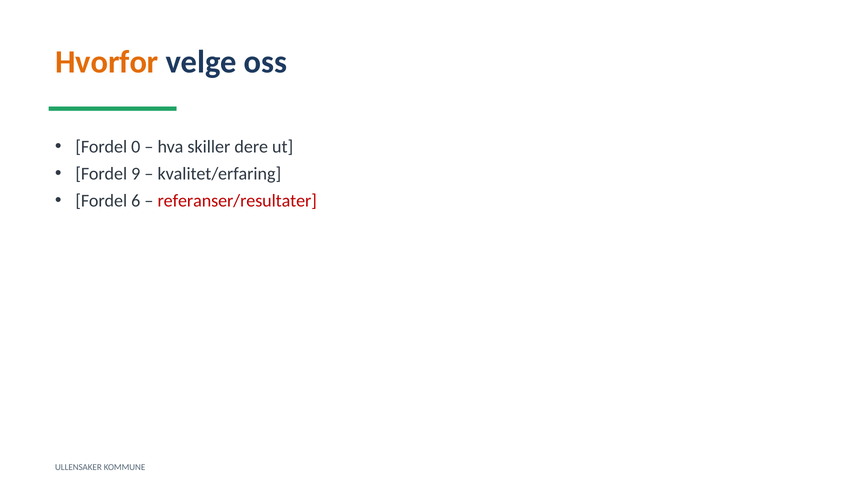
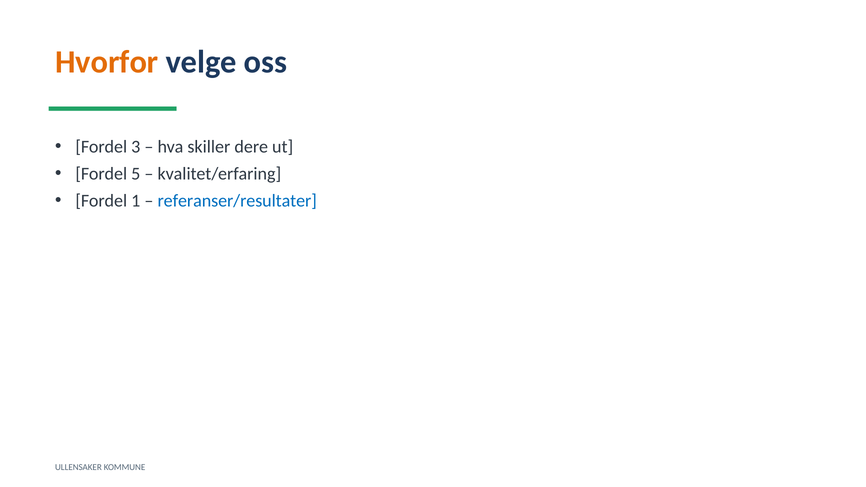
0: 0 -> 3 (136, 147)
9: 9 -> 5 (136, 174)
6: 6 -> 1 (136, 201)
referanser/resultater colour: red -> blue (237, 201)
